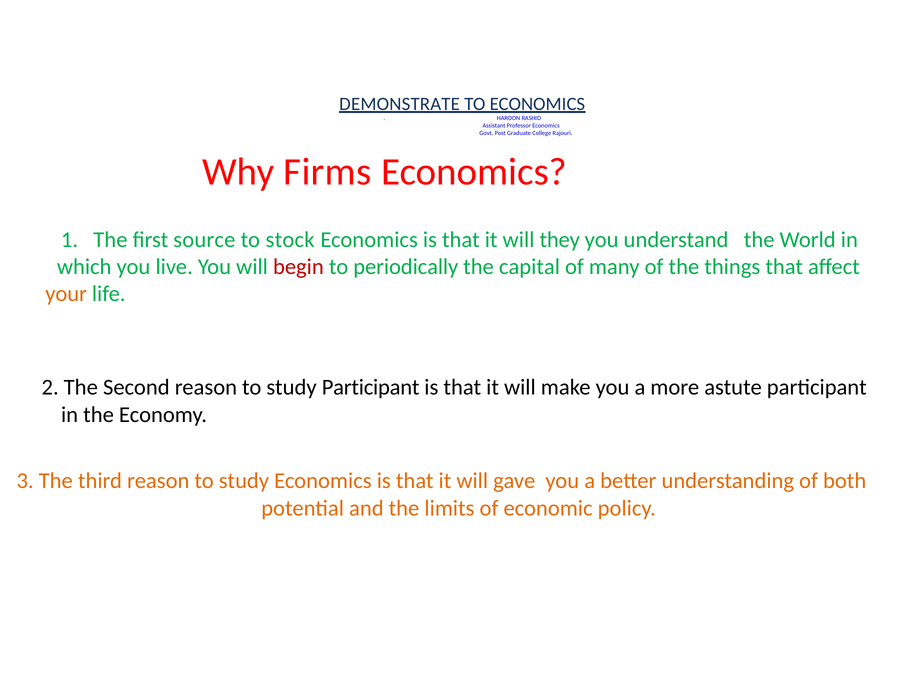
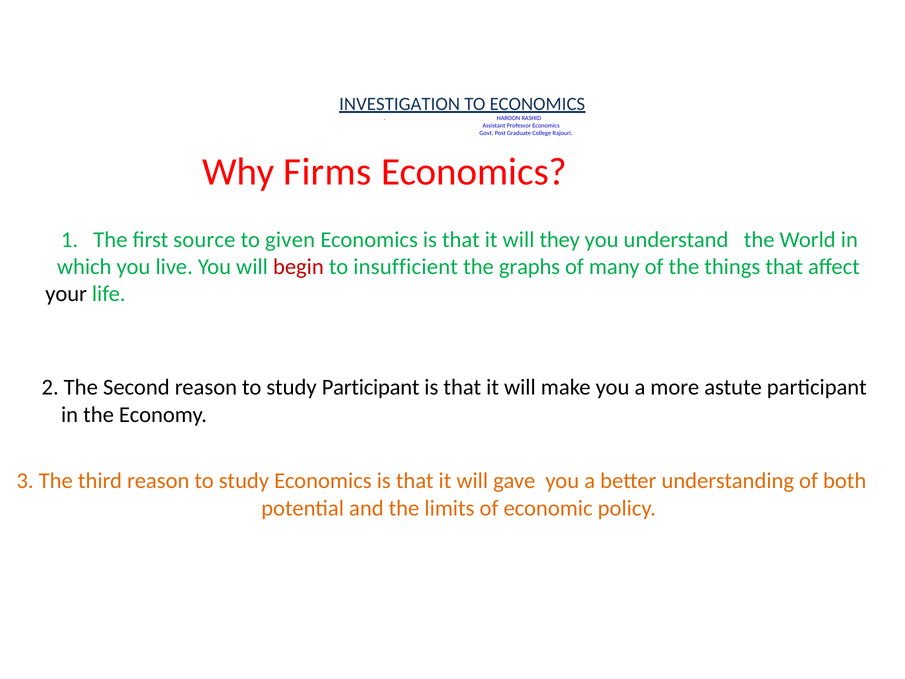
DEMONSTRATE: DEMONSTRATE -> INVESTIGATION (400, 104)
stock: stock -> given (290, 240)
periodically: periodically -> insufficient (406, 267)
capital: capital -> graphs (530, 267)
your colour: orange -> black (66, 294)
